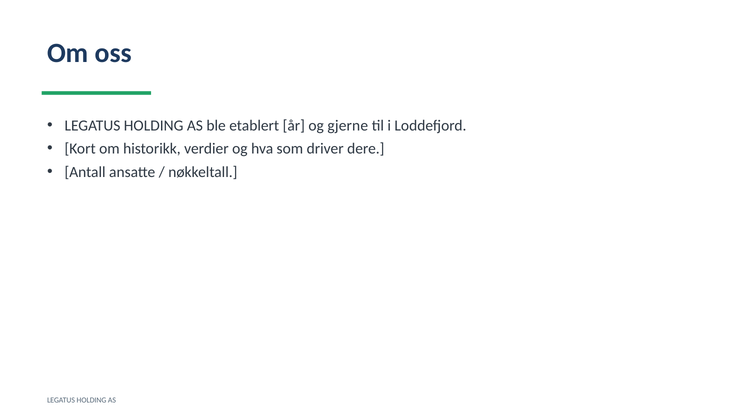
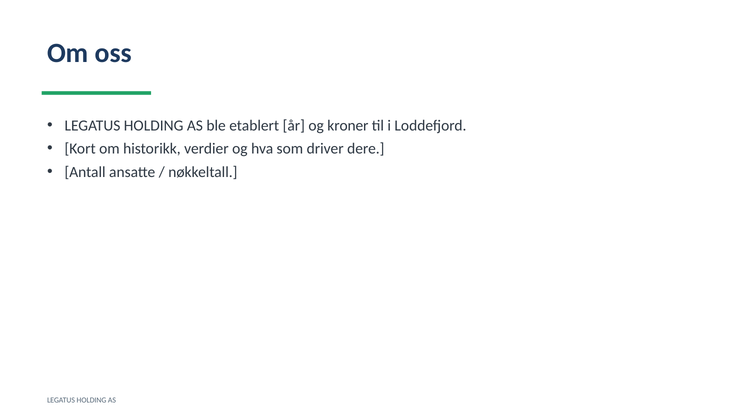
gjerne: gjerne -> kroner (348, 126)
